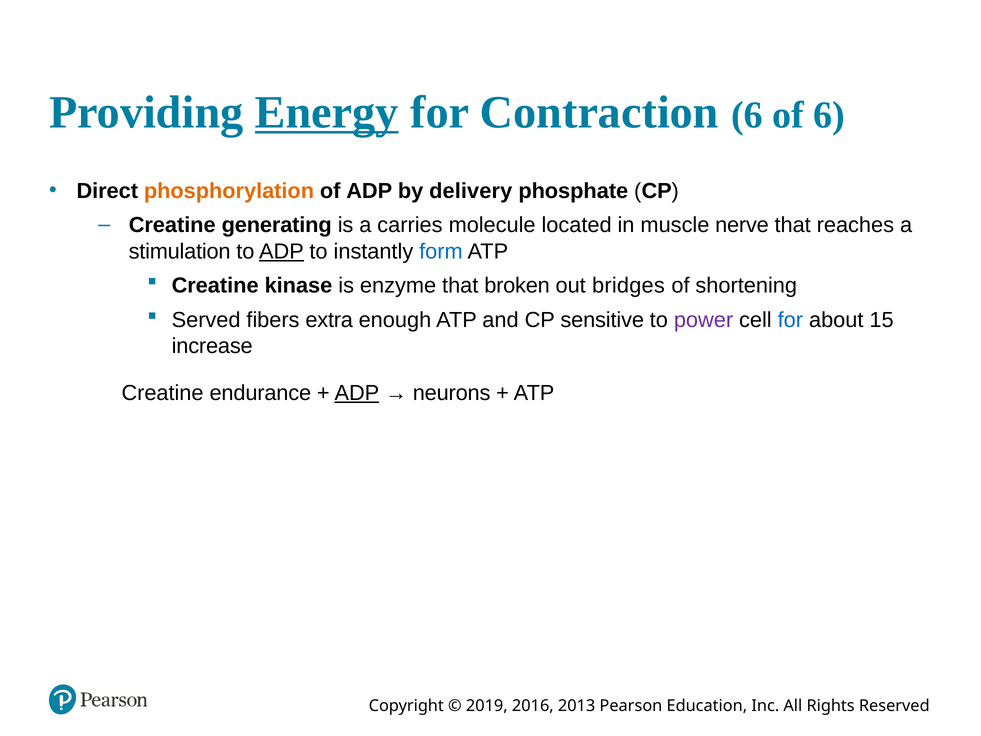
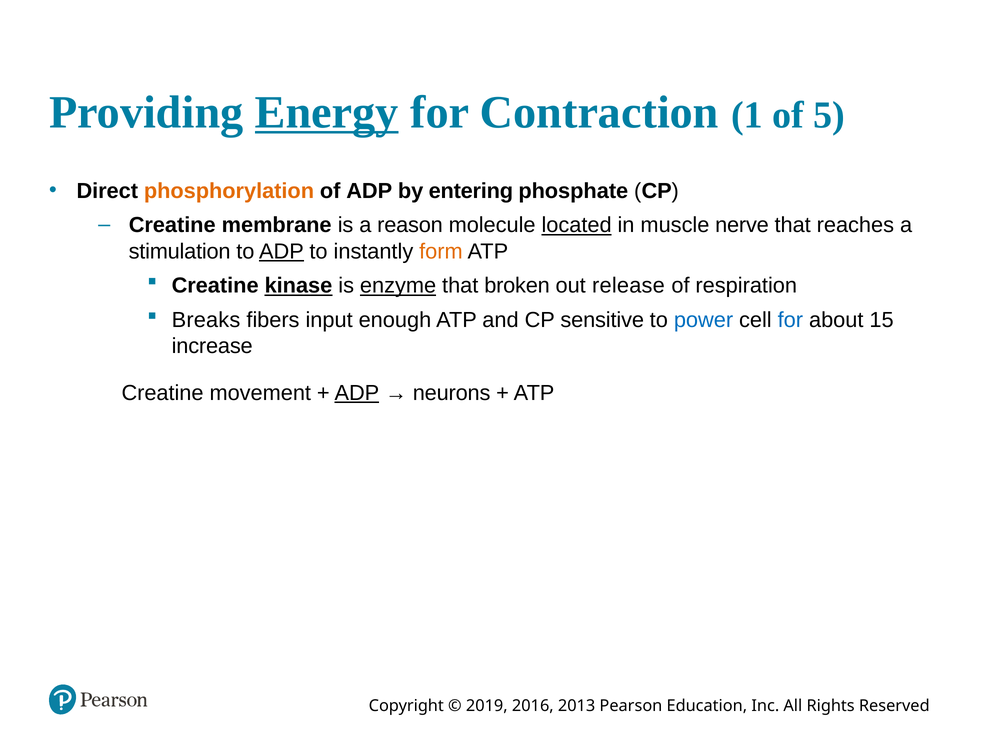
Contraction 6: 6 -> 1 (747, 115)
of 6: 6 -> 5 (829, 115)
delivery: delivery -> entering (471, 191)
generating: generating -> membrane (277, 225)
carries: carries -> reason (410, 225)
located underline: none -> present (577, 225)
form colour: blue -> orange (441, 251)
kinase underline: none -> present (298, 286)
enzyme underline: none -> present (398, 286)
bridges: bridges -> release (628, 286)
shortening: shortening -> respiration (746, 286)
Served: Served -> Breaks (206, 320)
extra: extra -> input (329, 320)
power colour: purple -> blue (704, 320)
endurance: endurance -> movement (260, 393)
